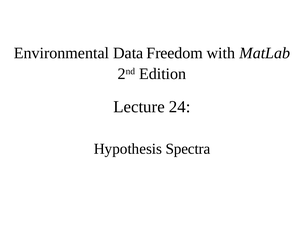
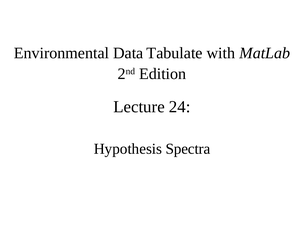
Freedom: Freedom -> Tabulate (175, 53)
